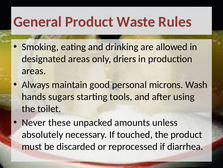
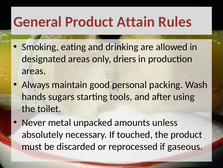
Waste: Waste -> Attain (136, 22)
microns: microns -> packing (166, 84)
these: these -> metal (60, 122)
diarrhea: diarrhea -> gaseous (185, 146)
